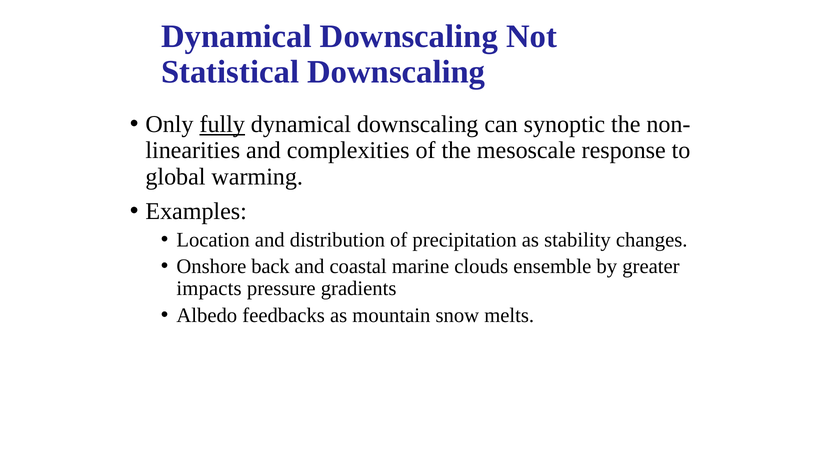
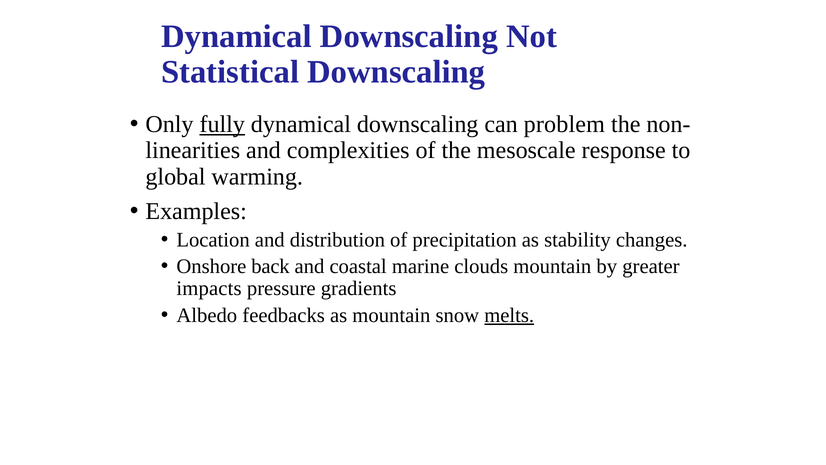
synoptic: synoptic -> problem (564, 124)
clouds ensemble: ensemble -> mountain (552, 266)
melts underline: none -> present (509, 315)
